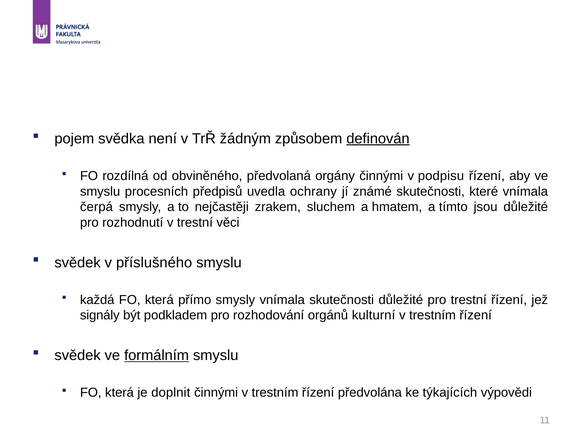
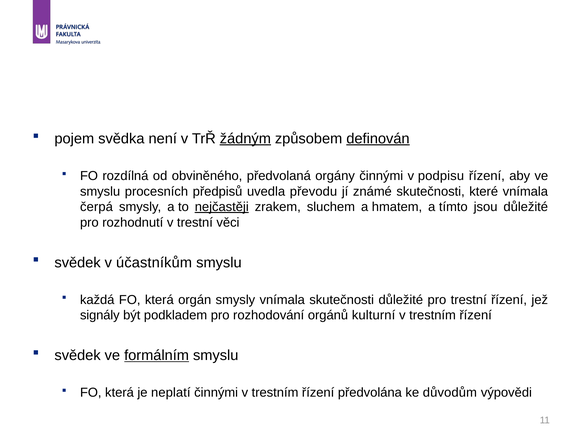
žádným underline: none -> present (245, 139)
ochrany: ochrany -> převodu (313, 191)
nejčastěji underline: none -> present (222, 207)
příslušného: příslušného -> účastníkům (154, 263)
přímo: přímo -> orgán (195, 300)
doplnit: doplnit -> neplatí (171, 393)
týkajících: týkajících -> důvodům (450, 393)
